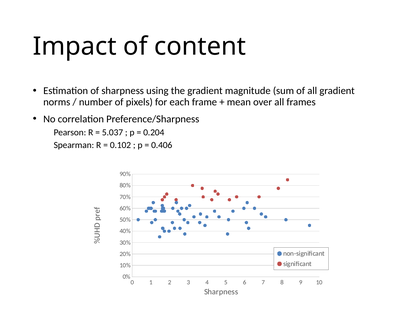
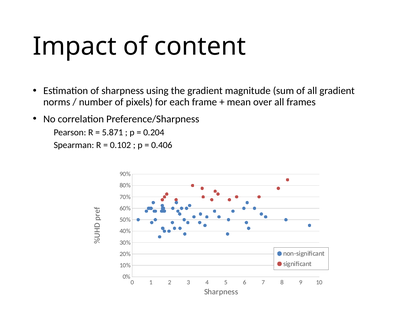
5.037: 5.037 -> 5.871 (113, 133)
